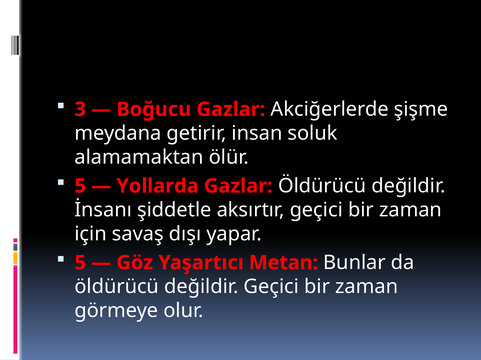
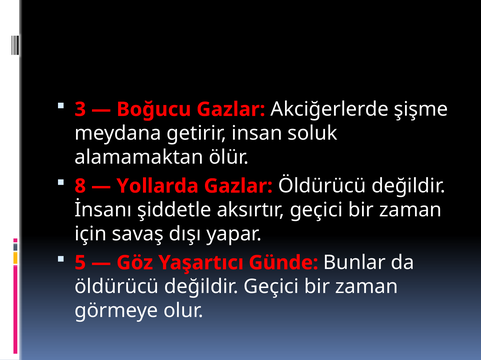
5: 5 -> 8 (80, 186)
Metan: Metan -> Günde (283, 263)
